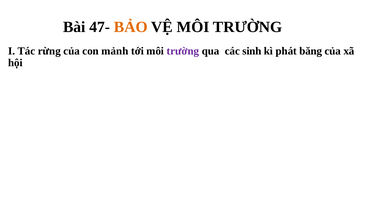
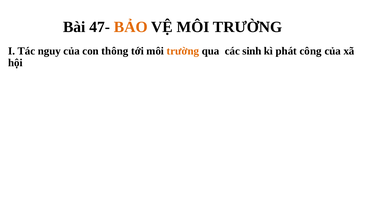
rừng: rừng -> nguy (49, 51)
mảnh: mảnh -> thông (115, 51)
trường colour: purple -> orange (183, 51)
băng: băng -> công (311, 51)
